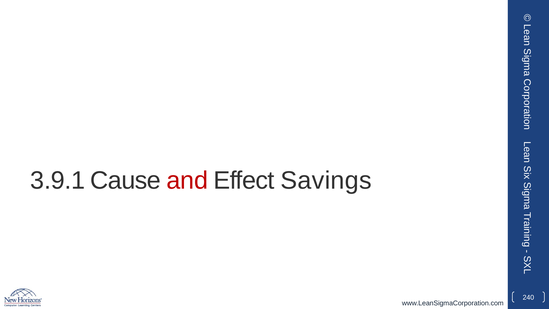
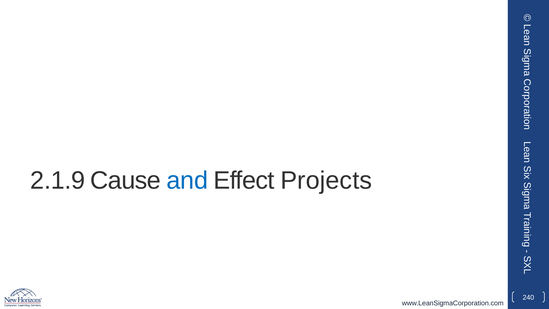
3.9.1: 3.9.1 -> 2.1.9 (58, 180)
and colour: red -> blue (187, 180)
Savings: Savings -> Projects (326, 180)
